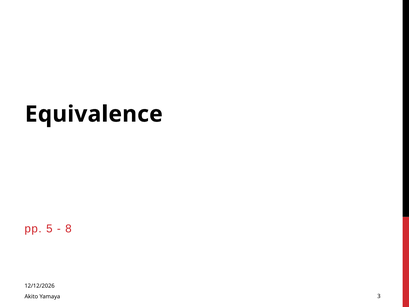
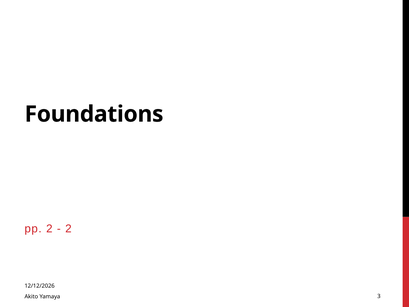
Equivalence: Equivalence -> Foundations (94, 114)
pp 5: 5 -> 2 (49, 228)
8: 8 -> 2 (68, 228)
